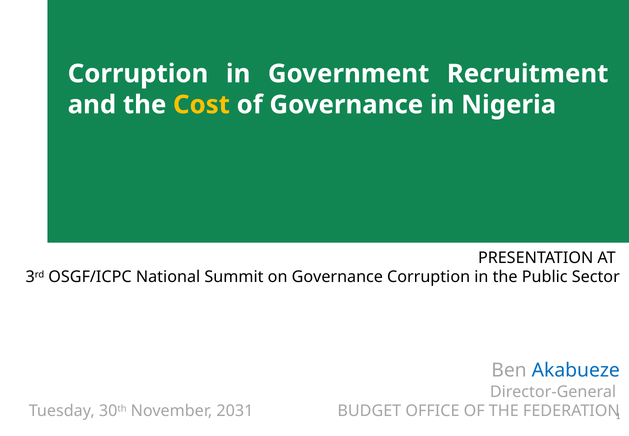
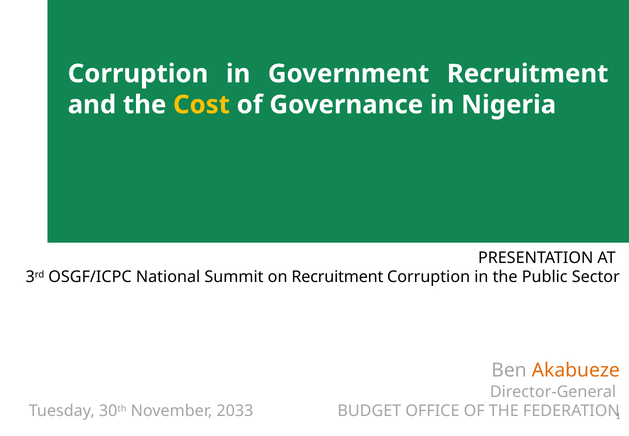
on Governance: Governance -> Recruitment (337, 277)
Akabueze colour: blue -> orange (576, 370)
2031: 2031 -> 2033 (235, 411)
